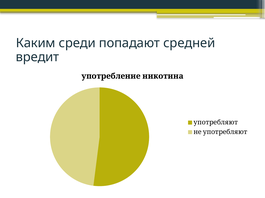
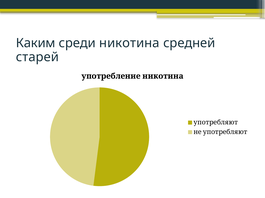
попадают: попадают -> никотина (129, 43)
вредит: вредит -> старей (37, 57)
